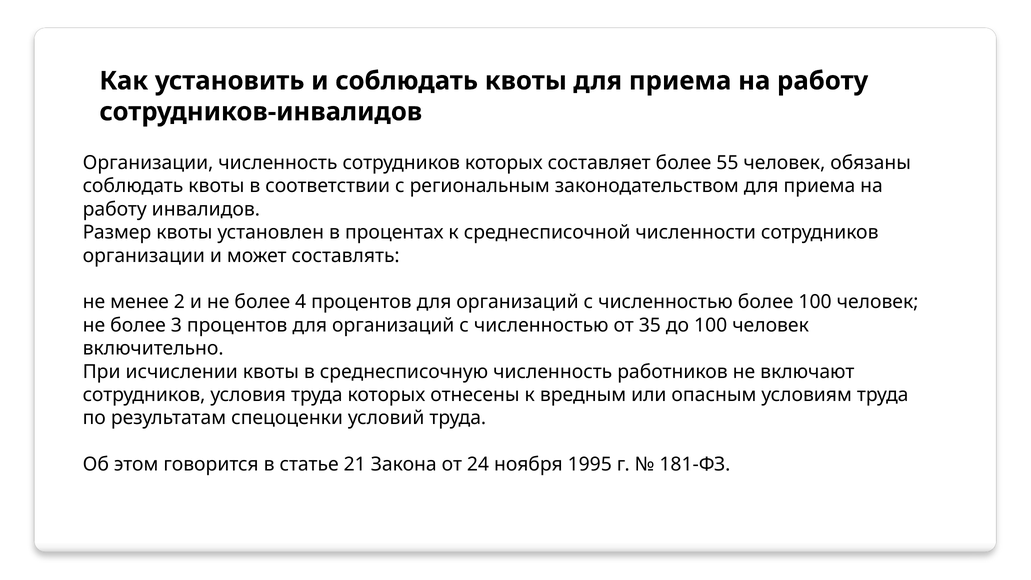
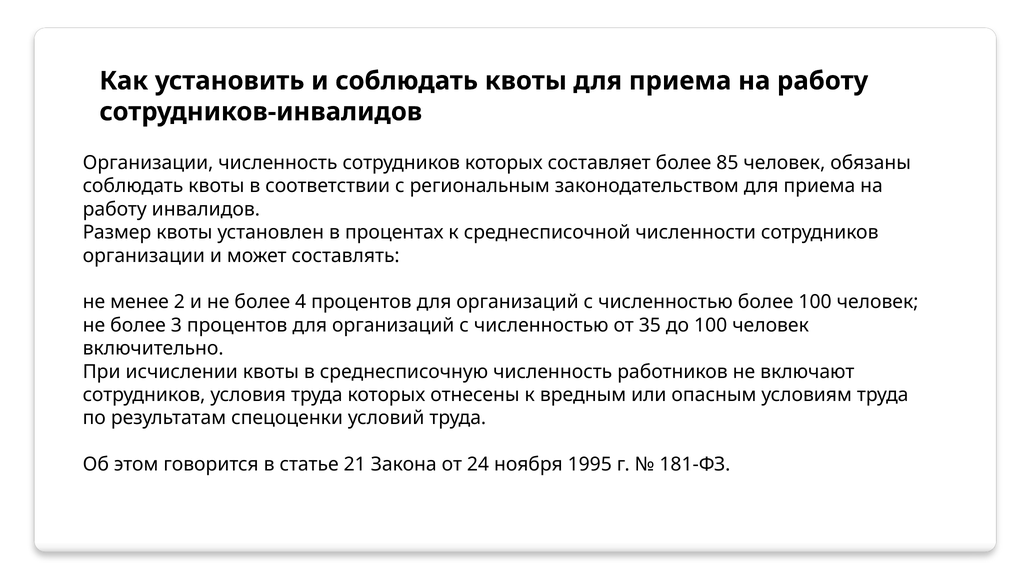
55: 55 -> 85 (727, 163)
